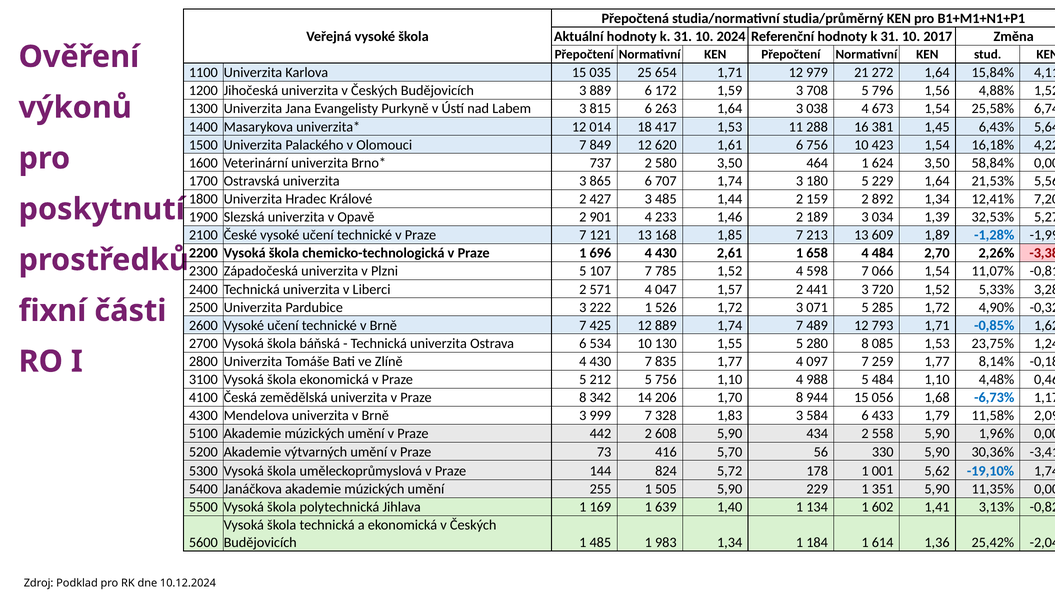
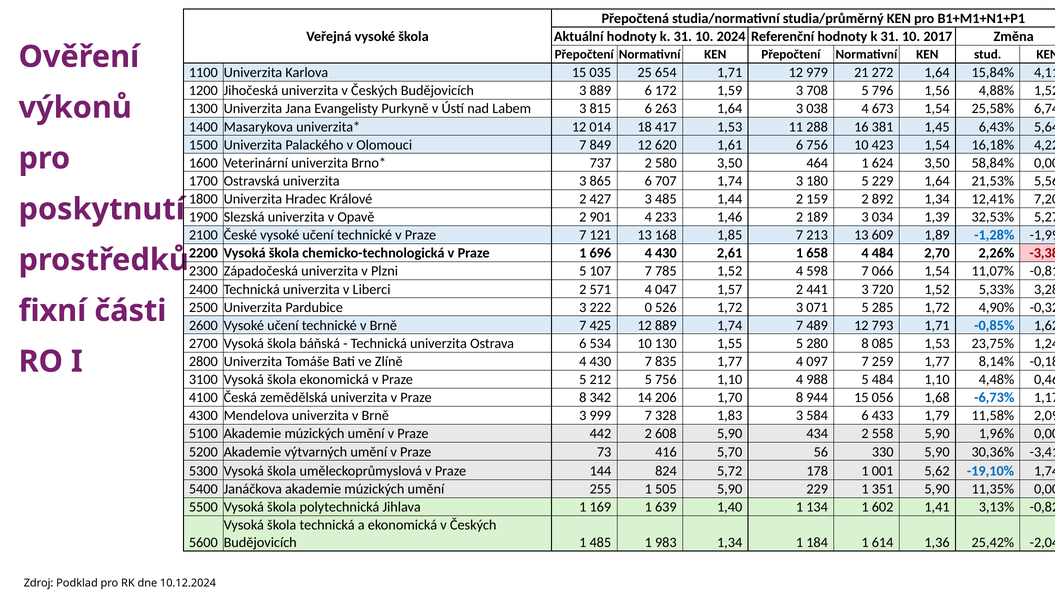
222 1: 1 -> 0 (648, 308)
